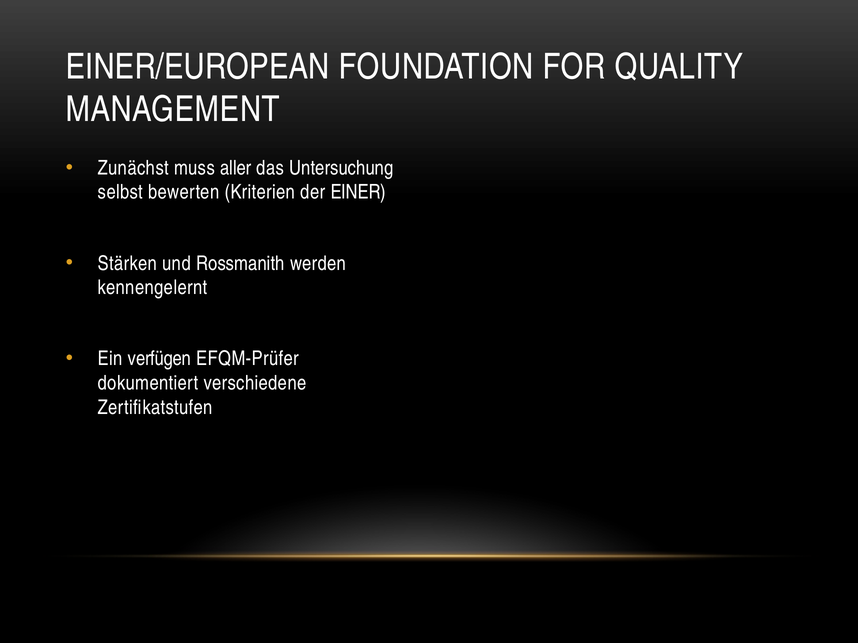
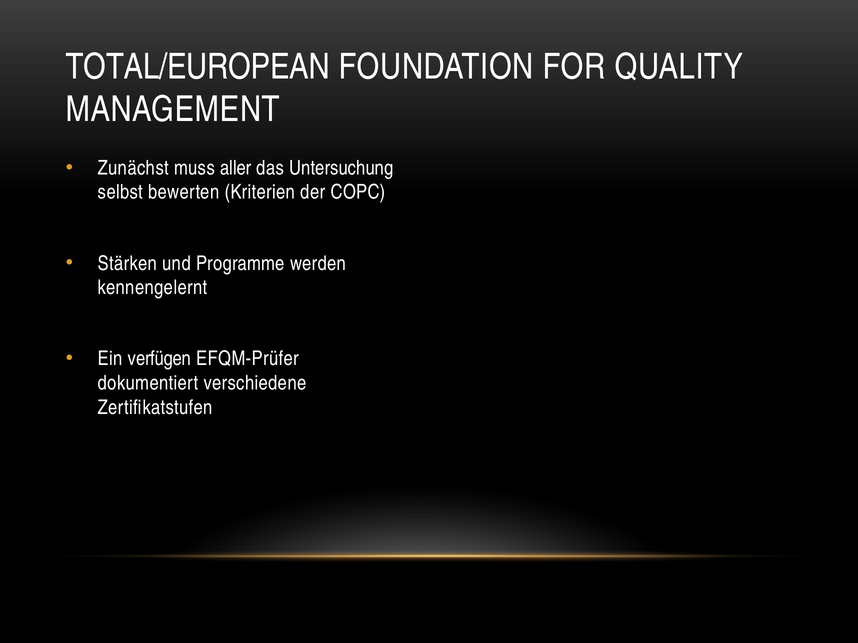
EINER/EUROPEAN: EINER/EUROPEAN -> TOTAL/EUROPEAN (198, 67)
EINER: EINER -> COPC (358, 192)
Rossmanith: Rossmanith -> Programme (240, 264)
